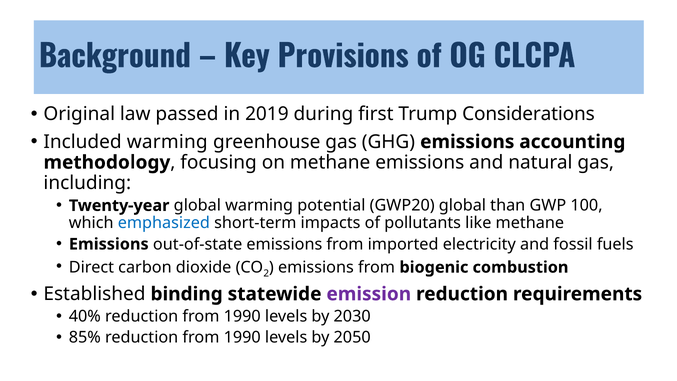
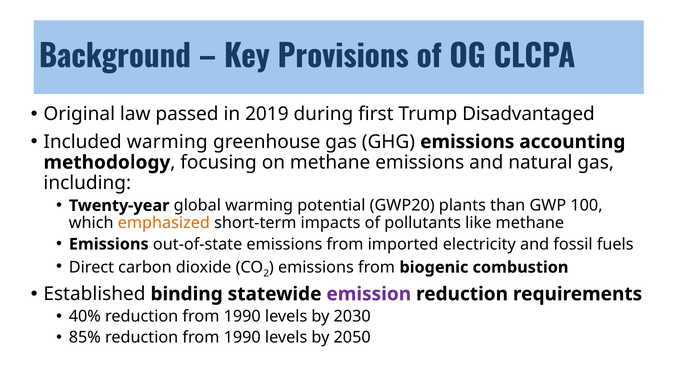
Considerations: Considerations -> Disadvantaged (528, 114)
GWP20 global: global -> plants (462, 206)
emphasized colour: blue -> orange (164, 223)
